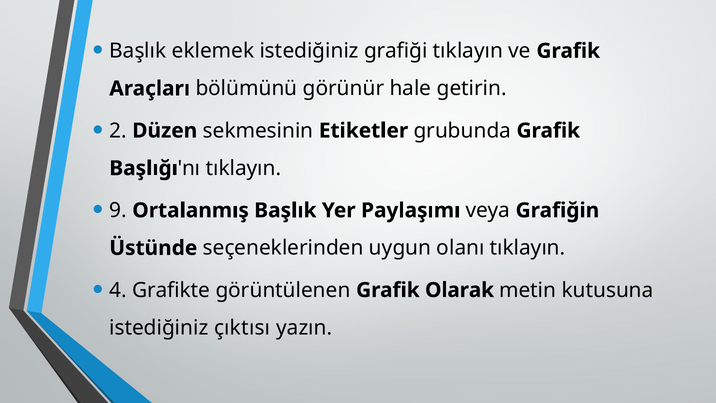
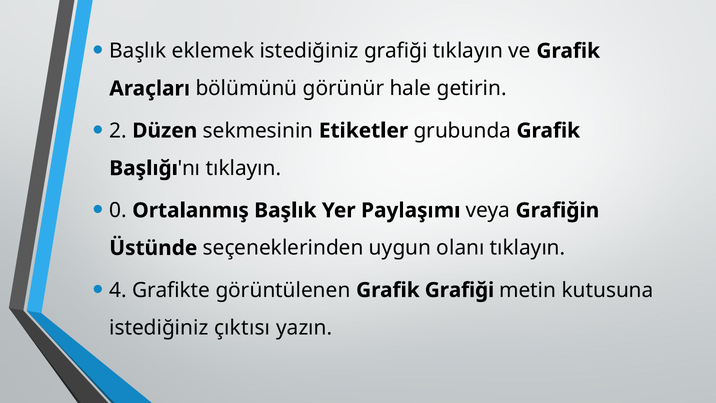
9: 9 -> 0 (118, 210)
Grafik Olarak: Olarak -> Grafiği (460, 290)
